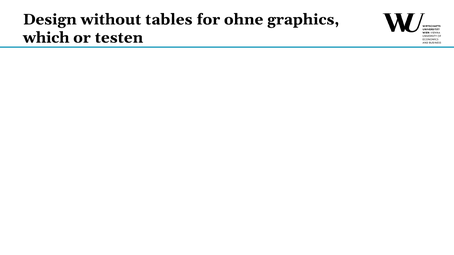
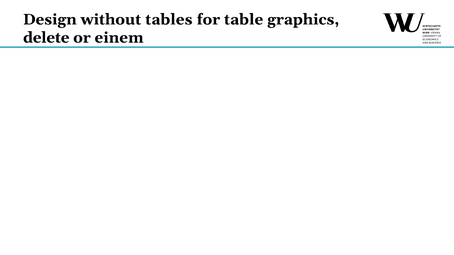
ohne: ohne -> table (244, 19)
which: which -> delete (46, 38)
testen: testen -> einem (119, 38)
